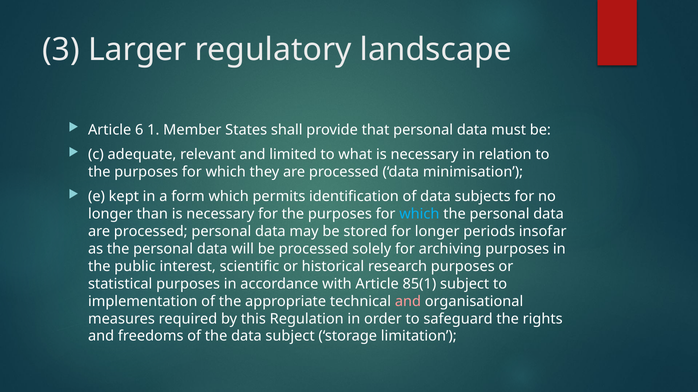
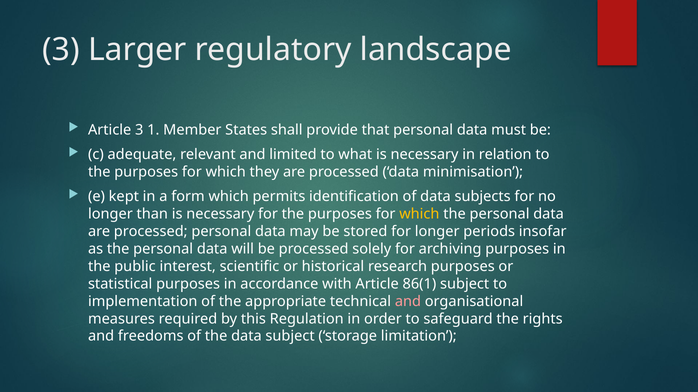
Article 6: 6 -> 3 (139, 130)
which colour: light blue -> yellow (419, 214)
85(1: 85(1 -> 86(1 (419, 284)
